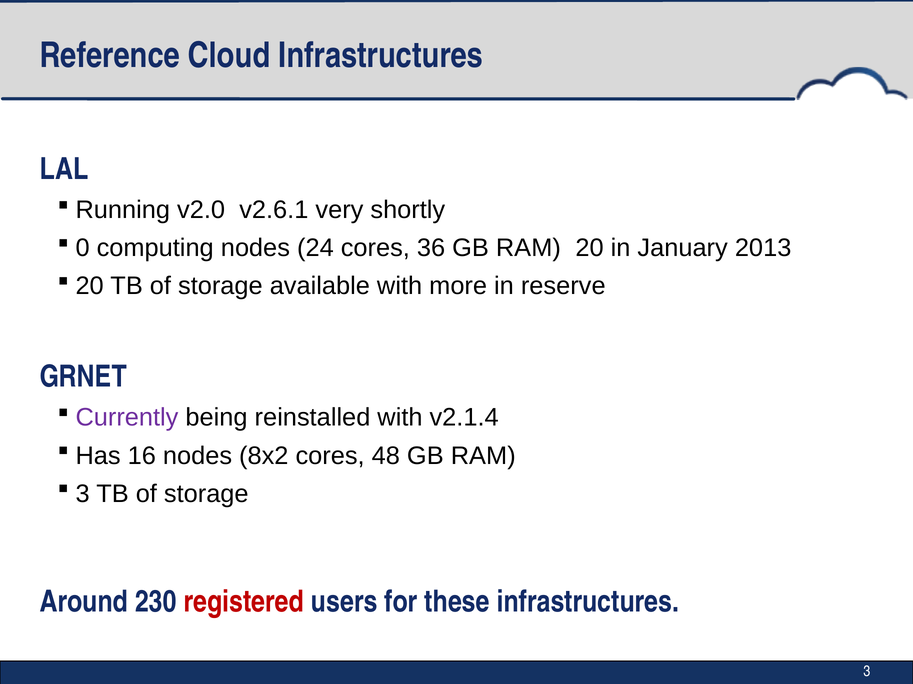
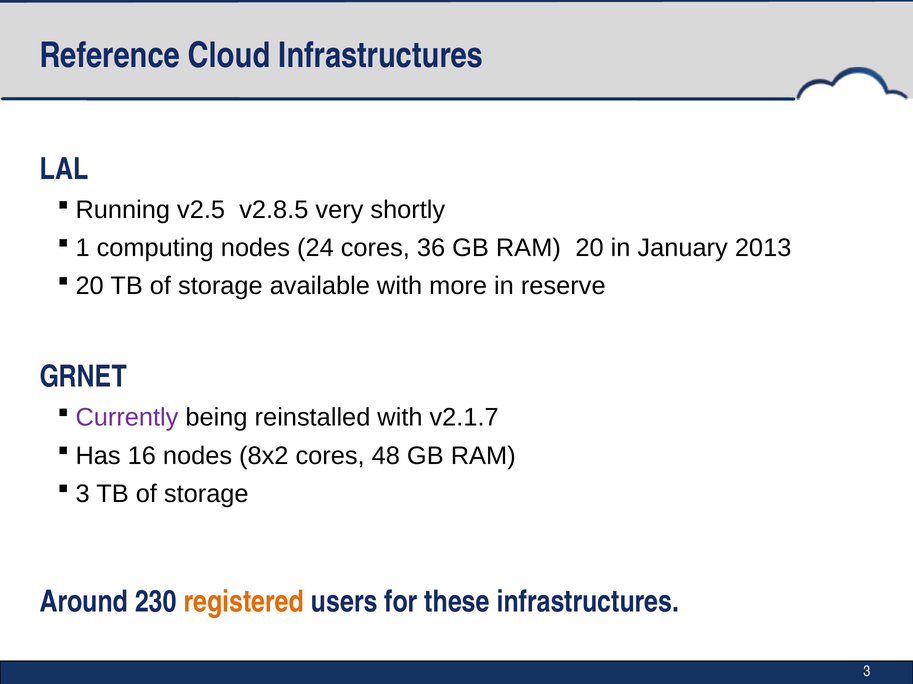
v2.0: v2.0 -> v2.5 (201, 210)
v2.6.1: v2.6.1 -> v2.8.5 (274, 210)
0: 0 -> 1 (83, 248)
v2.1.4: v2.1.4 -> v2.1.7 (464, 418)
registered colour: red -> orange (244, 603)
